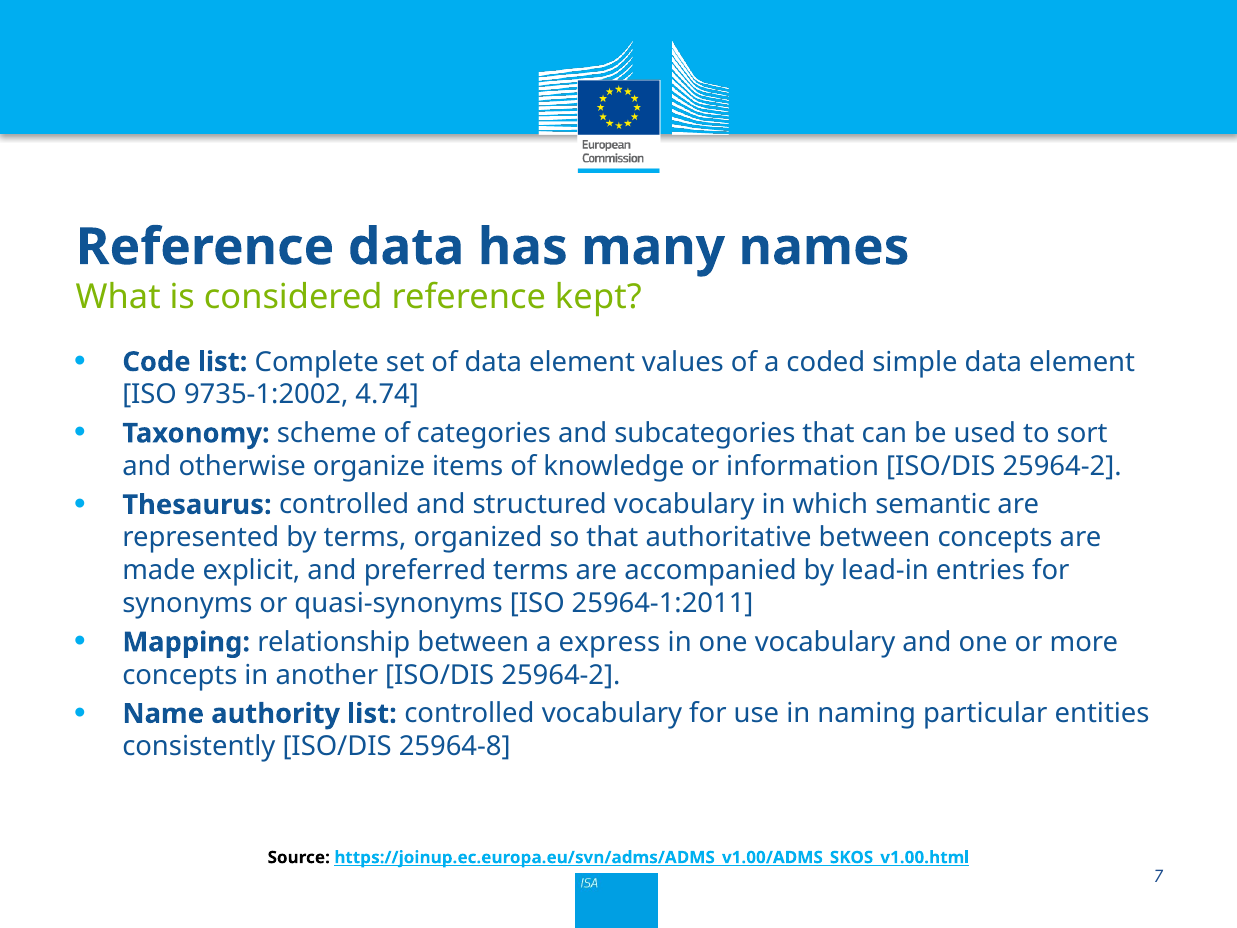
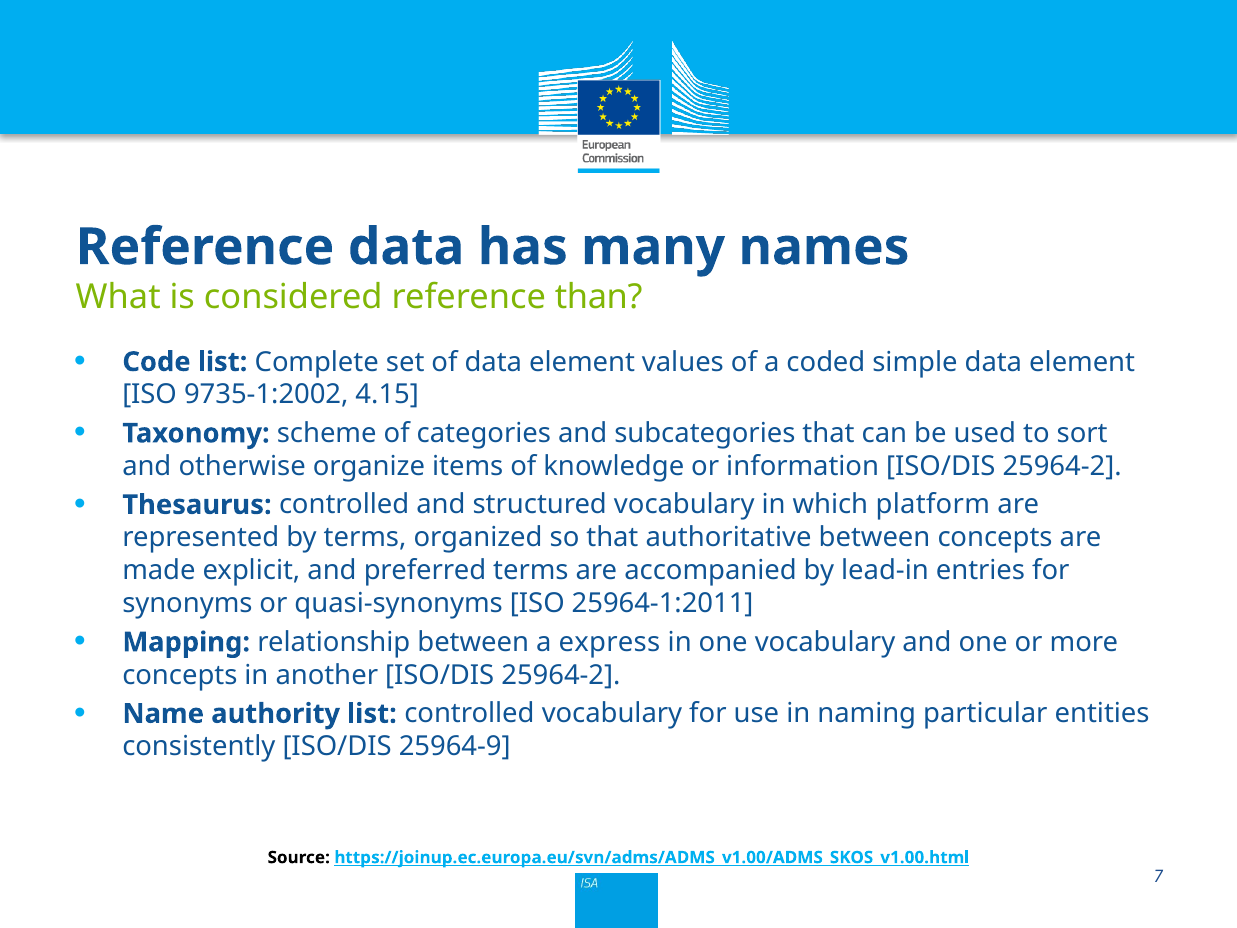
kept: kept -> than (599, 298)
4.74: 4.74 -> 4.15 (387, 395)
semantic: semantic -> platform (933, 505)
25964-8: 25964-8 -> 25964-9 (455, 747)
